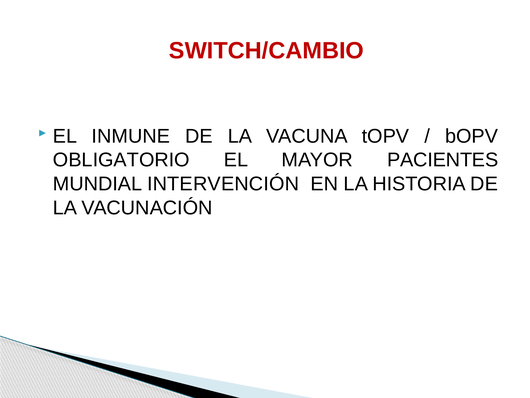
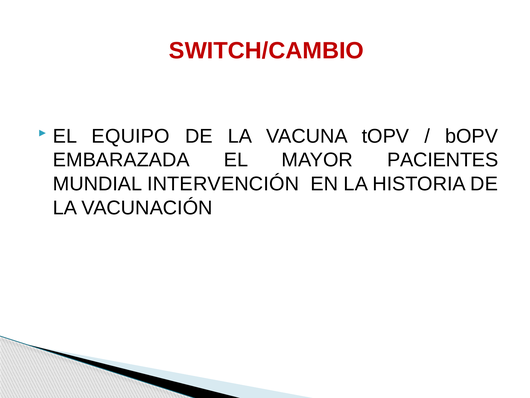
INMUNE: INMUNE -> EQUIPO (131, 136)
OBLIGATORIO: OBLIGATORIO -> EMBARAZADA (121, 160)
